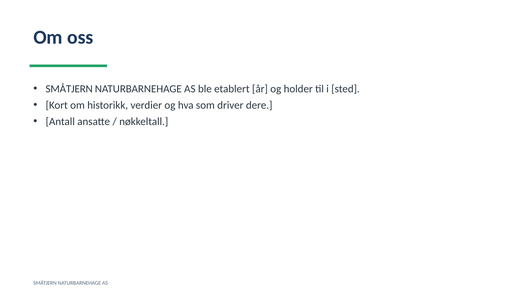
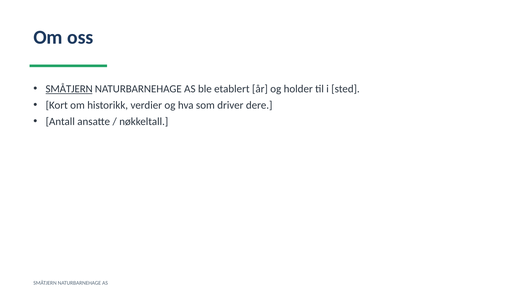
SMÅTJERN underline: none -> present (69, 89)
